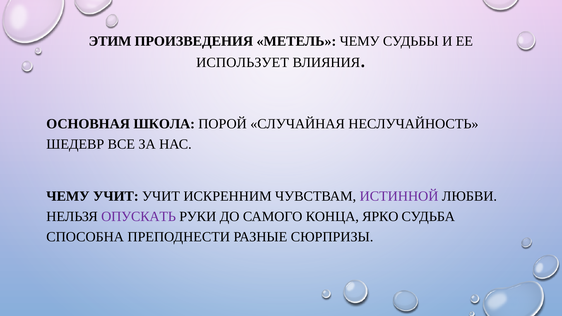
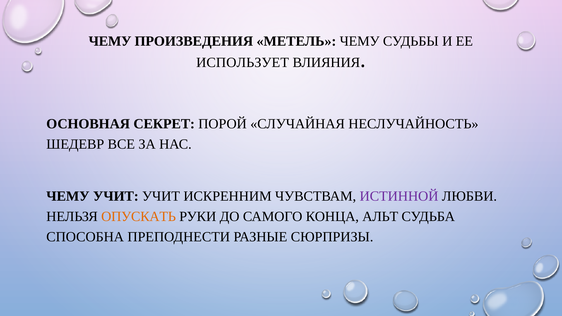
ЭТИМ: ЭТИМ -> ЧЕМУ (110, 41)
ШКОЛА: ШКОЛА -> СЕКРЕТ (164, 124)
ОПУСКАТЬ colour: purple -> orange (139, 217)
ЯРКО: ЯРКО -> АЛЬТ (380, 217)
